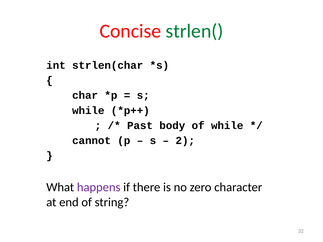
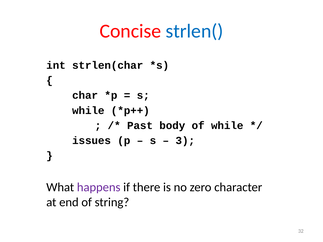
strlen( colour: green -> blue (194, 31)
cannot: cannot -> issues (92, 141)
2: 2 -> 3 (185, 141)
